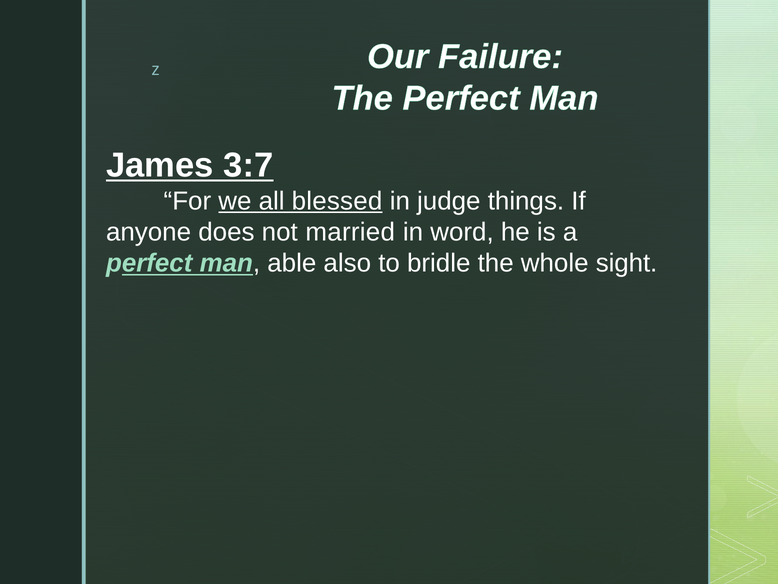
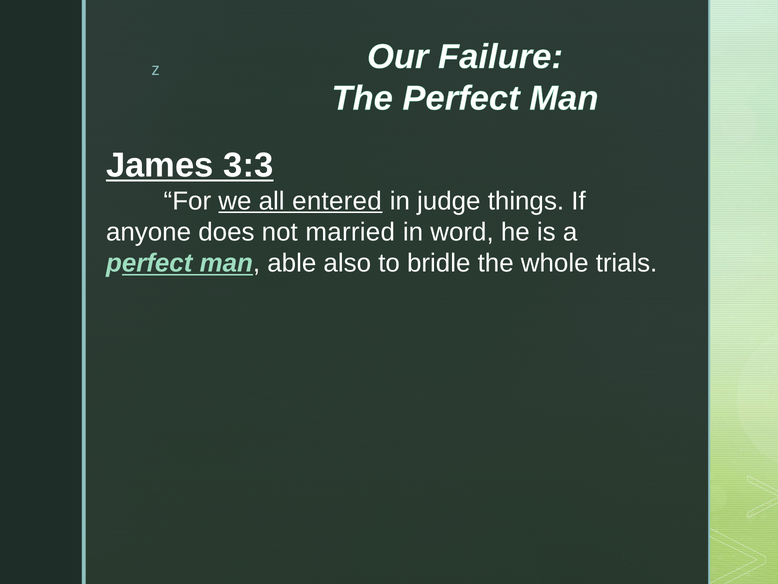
3:7: 3:7 -> 3:3 (248, 165)
blessed: blessed -> entered (337, 201)
sight: sight -> trials (627, 263)
